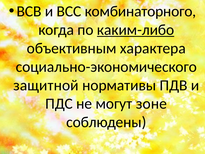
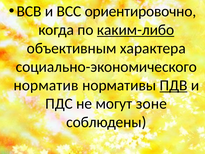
комбинаторного: комбинаторного -> ориентировочно (140, 11)
защитной: защитной -> норматив (46, 85)
ПДВ underline: none -> present (174, 85)
